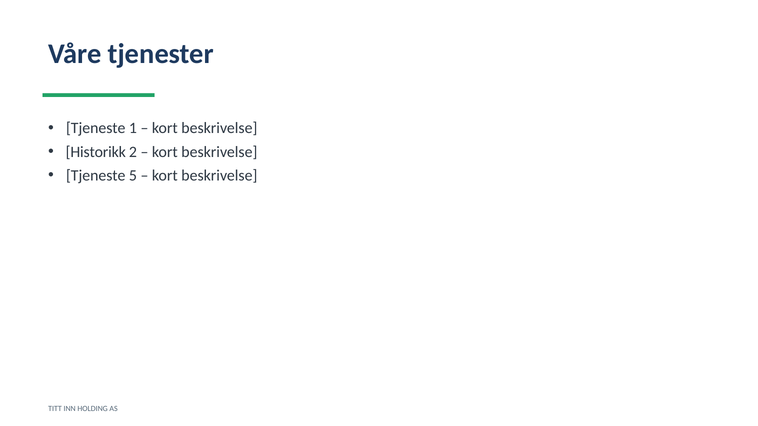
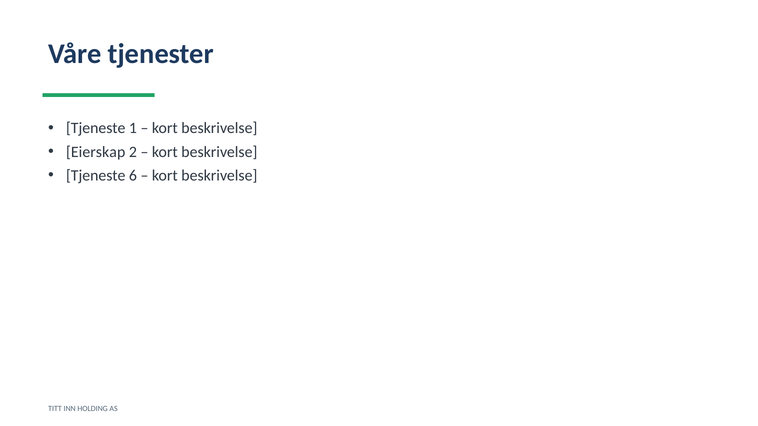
Historikk: Historikk -> Eierskap (96, 152)
5: 5 -> 6 (133, 176)
